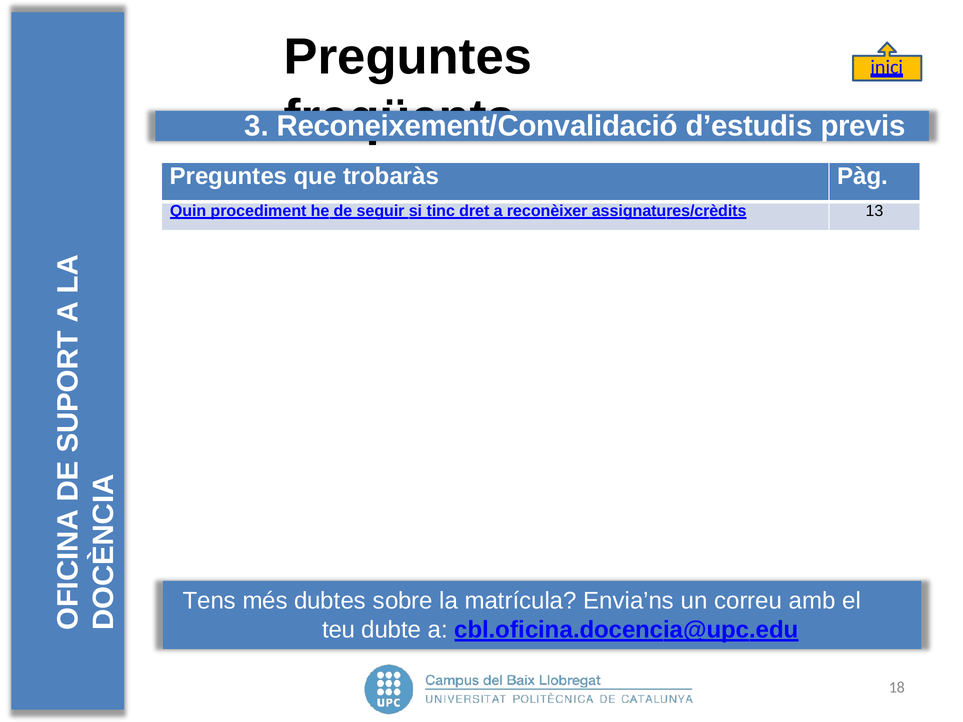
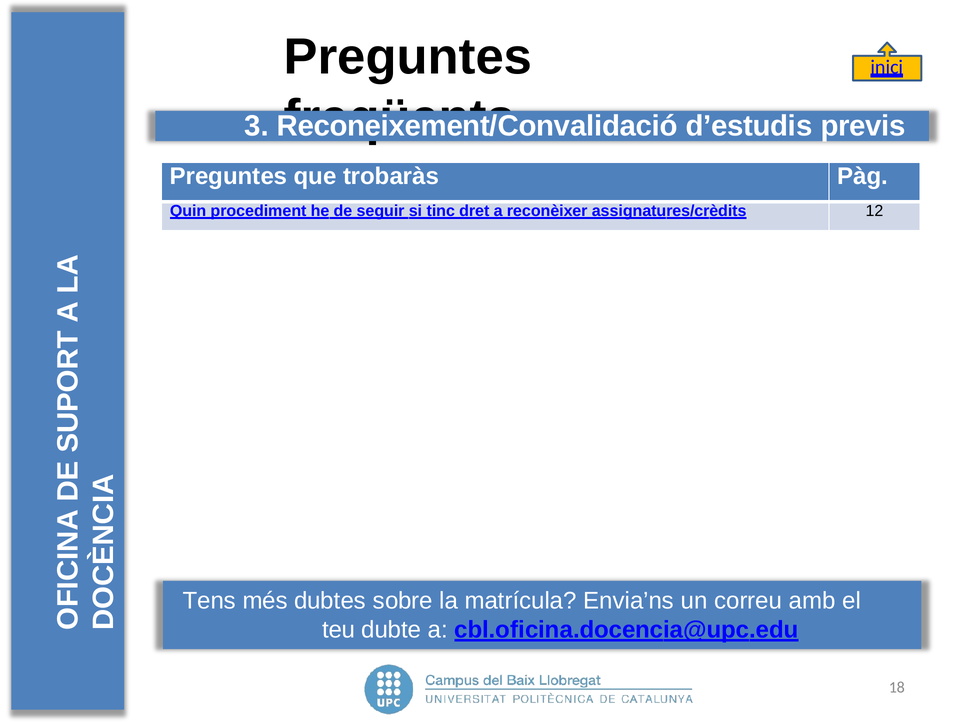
13: 13 -> 12 (874, 211)
